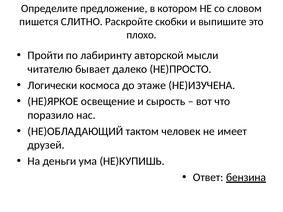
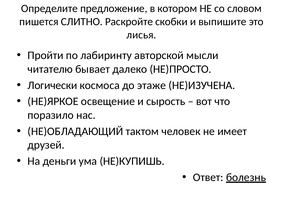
плохо: плохо -> лисья (141, 35)
бензина: бензина -> болезнь (246, 178)
